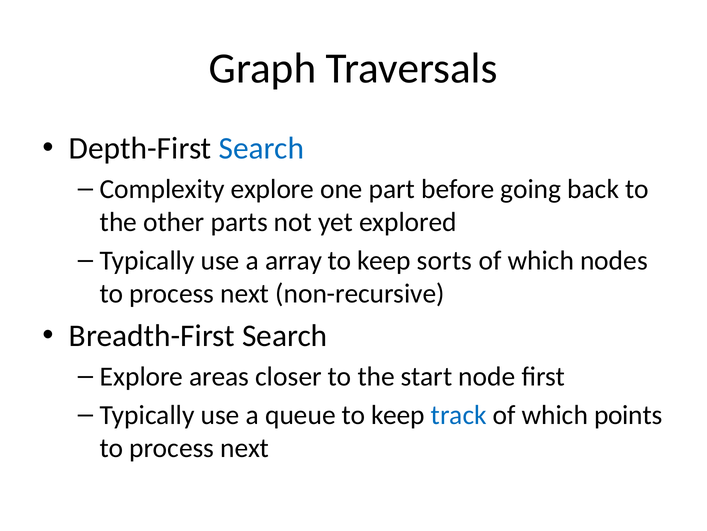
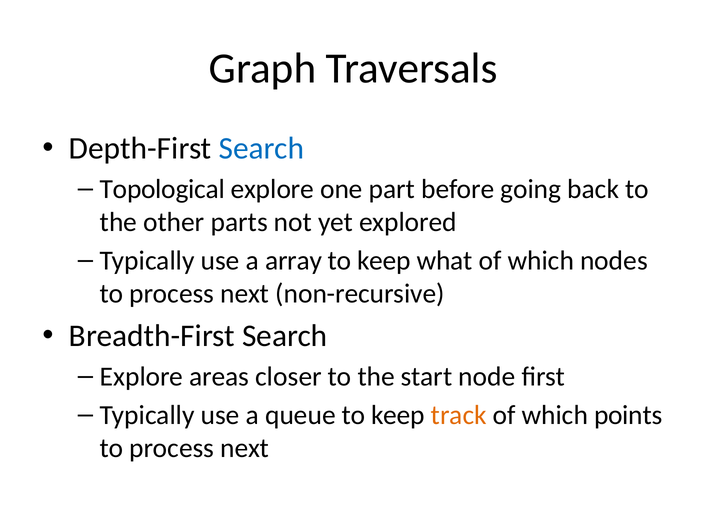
Complexity: Complexity -> Topological (162, 189)
sorts: sorts -> what (445, 260)
track colour: blue -> orange (459, 415)
